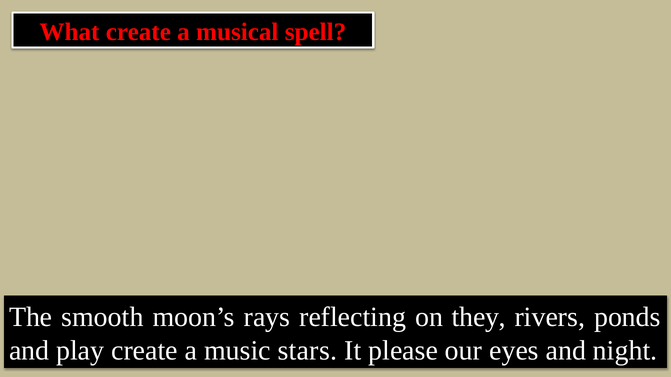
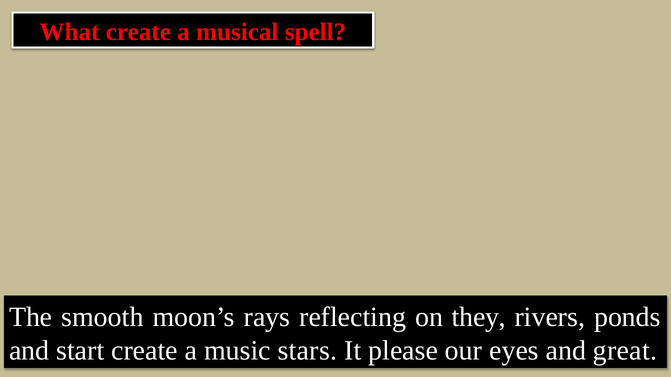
play: play -> start (80, 351)
night: night -> great (625, 351)
